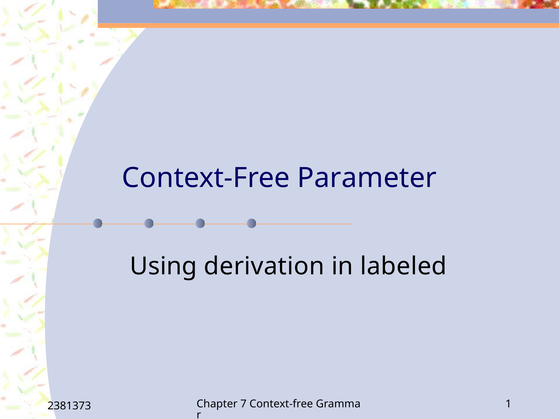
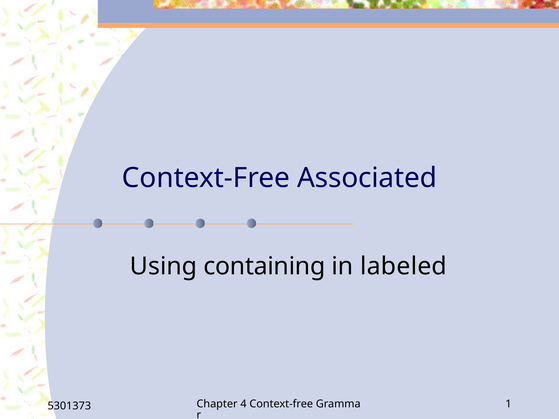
Parameter: Parameter -> Associated (367, 178)
derivation: derivation -> containing (264, 266)
7: 7 -> 4 (243, 404)
2381373: 2381373 -> 5301373 (69, 406)
